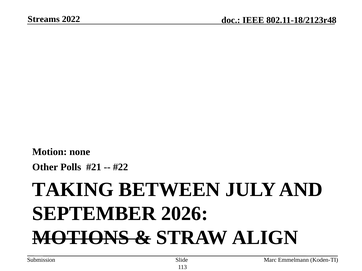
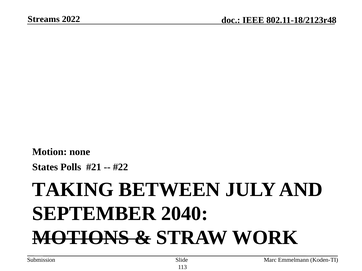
Other: Other -> States (45, 167)
2026: 2026 -> 2040 (185, 214)
ALIGN: ALIGN -> WORK (265, 238)
